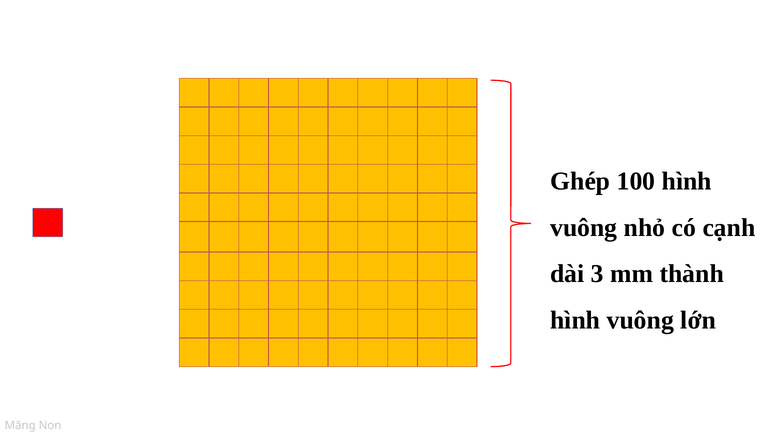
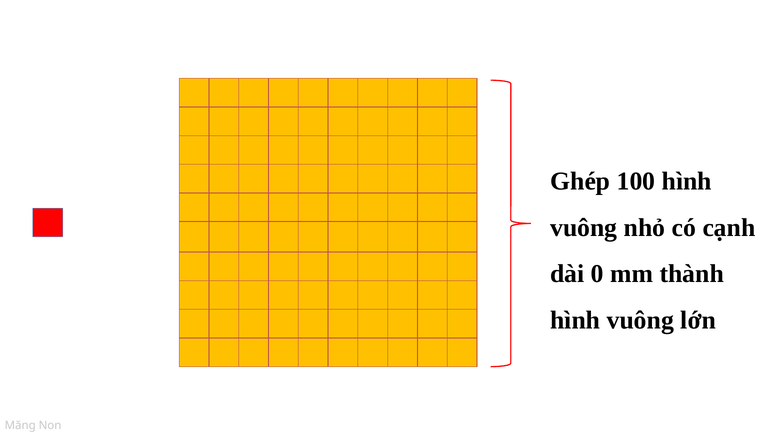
3: 3 -> 0 (597, 274)
